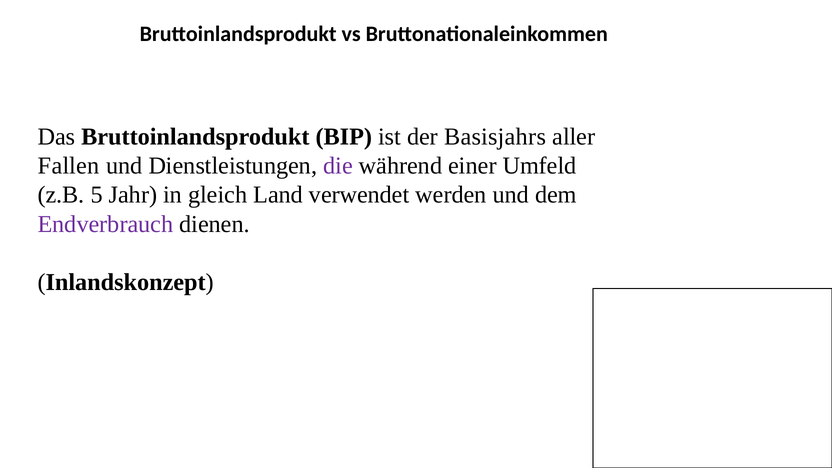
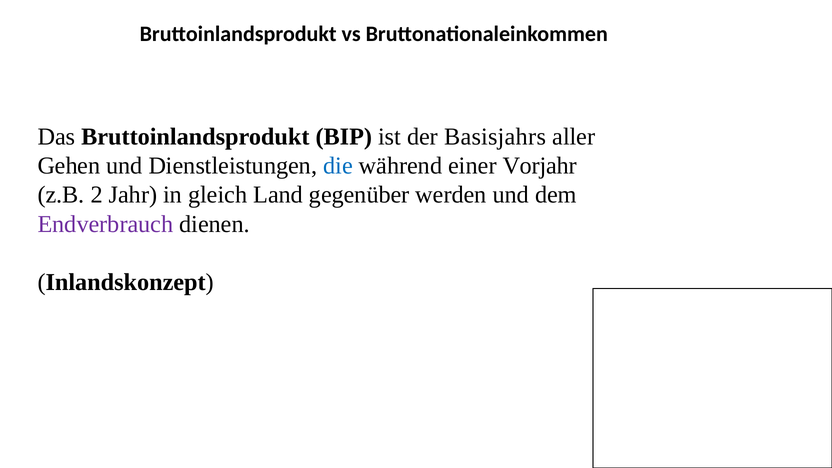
Fallen: Fallen -> Gehen (69, 166)
die colour: purple -> blue (338, 166)
Umfeld: Umfeld -> Vorjahr (540, 166)
5: 5 -> 2 (97, 195)
verwendet: verwendet -> gegenüber (359, 195)
